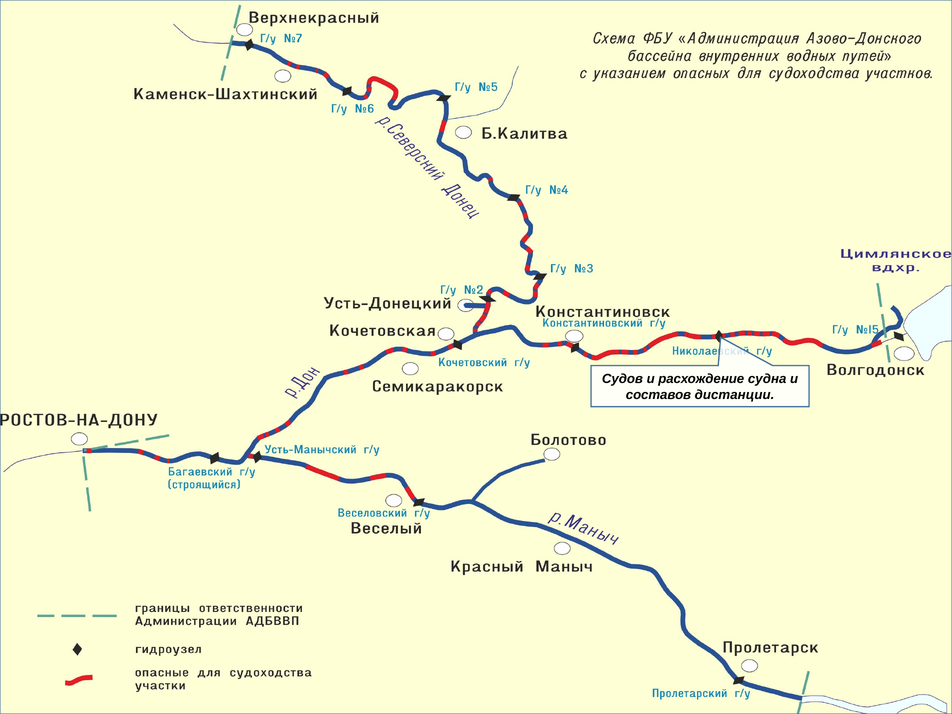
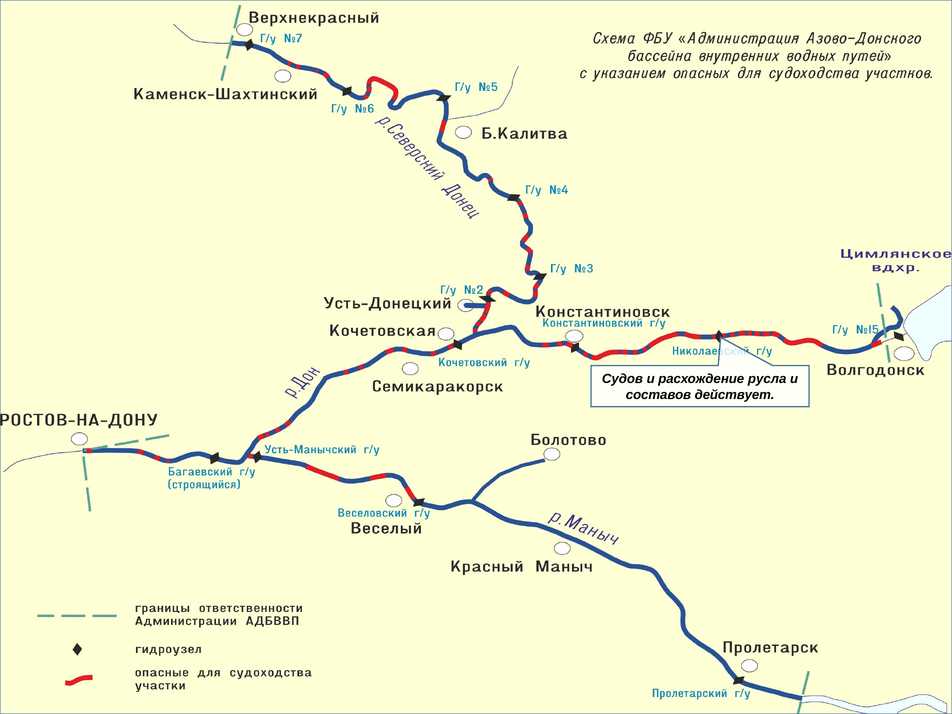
судна: судна -> русла (767, 379)
дистанции: дистанции -> действует (735, 395)
